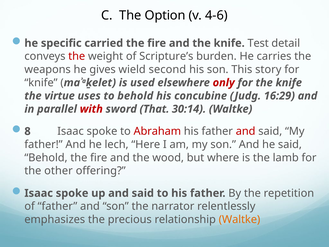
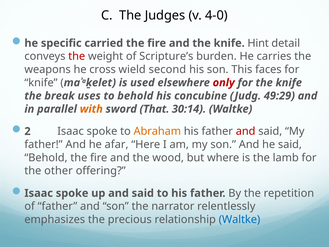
Option: Option -> Judges (165, 15)
4-6: 4-6 -> 4-0 (216, 15)
Test: Test -> Hint (258, 43)
gives: gives -> cross (103, 69)
story: story -> faces (268, 69)
virtue: virtue -> break (60, 96)
16:29: 16:29 -> 49:29 (279, 96)
with colour: red -> orange (91, 109)
8: 8 -> 2 (28, 131)
Abraham colour: red -> orange (157, 131)
lech: lech -> afar (117, 144)
Waltke colour: orange -> blue (239, 219)
